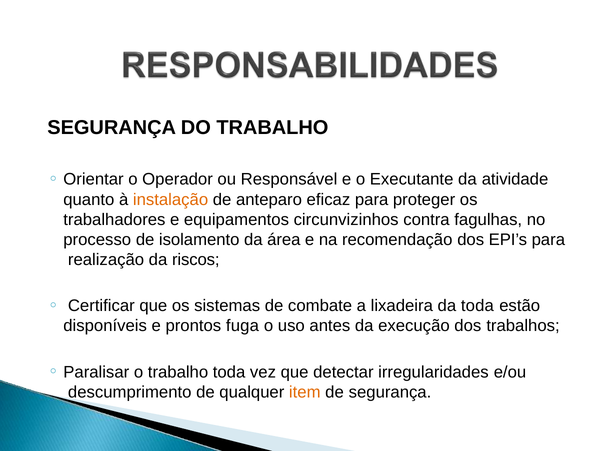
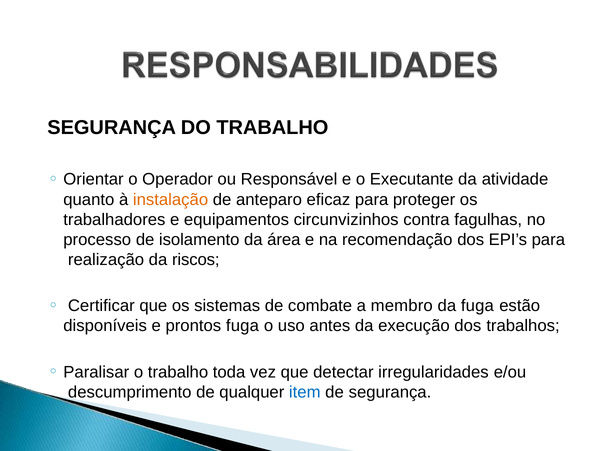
lixadeira: lixadeira -> membro (402, 306)
da toda: toda -> fuga (477, 306)
item colour: orange -> blue (305, 392)
